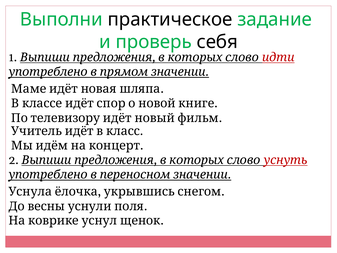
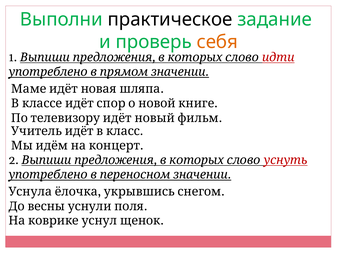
себя colour: black -> orange (217, 42)
